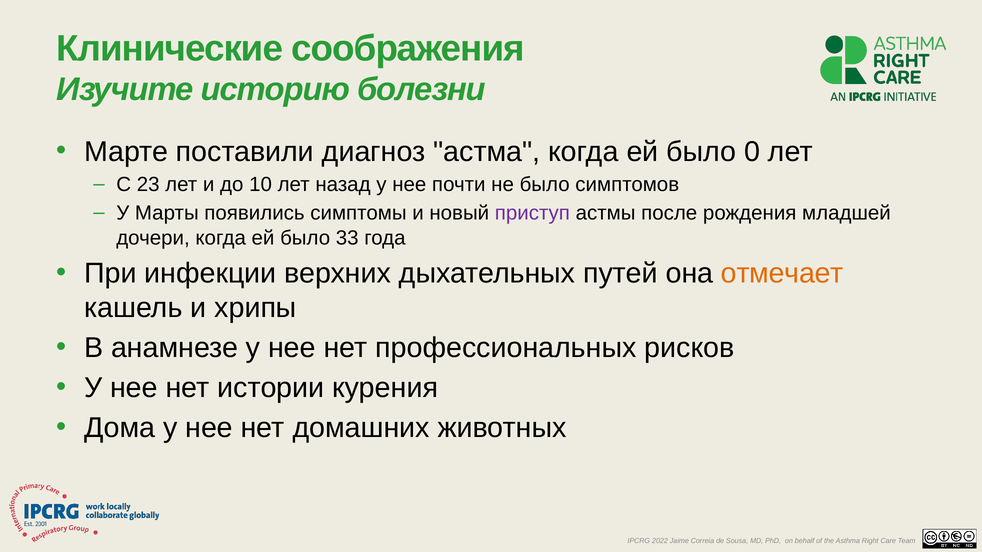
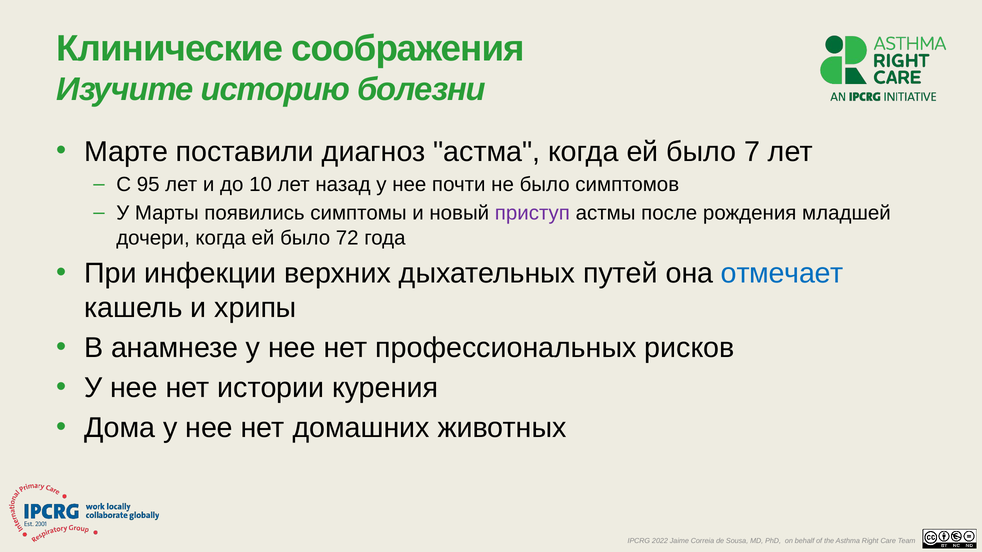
0: 0 -> 7 (752, 152)
23: 23 -> 95 (148, 185)
33: 33 -> 72 (347, 238)
отмечает colour: orange -> blue (782, 274)
